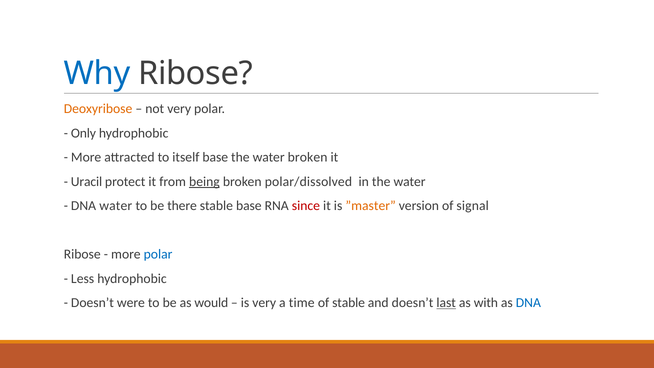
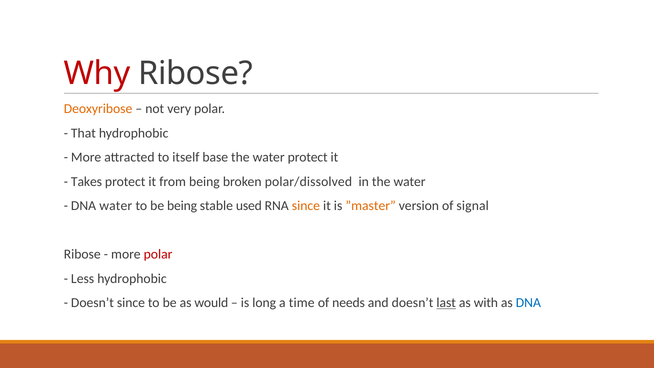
Why colour: blue -> red (97, 73)
Only: Only -> That (83, 133)
water broken: broken -> protect (308, 157)
Uracil: Uracil -> Takes (86, 182)
being underline: present -> none (204, 182)
be there: there -> being (182, 206)
stable base: base -> used (249, 206)
since colour: red -> orange (306, 206)
polar colour: blue -> red (158, 254)
Doesn’t were: were -> since (131, 303)
is very: very -> long (264, 303)
of stable: stable -> needs (349, 303)
